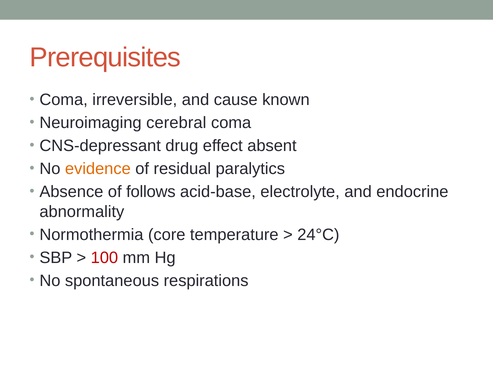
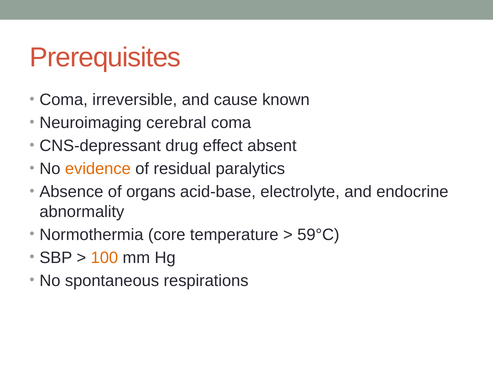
follows: follows -> organs (151, 192)
24°C: 24°C -> 59°C (318, 234)
100 colour: red -> orange (104, 257)
